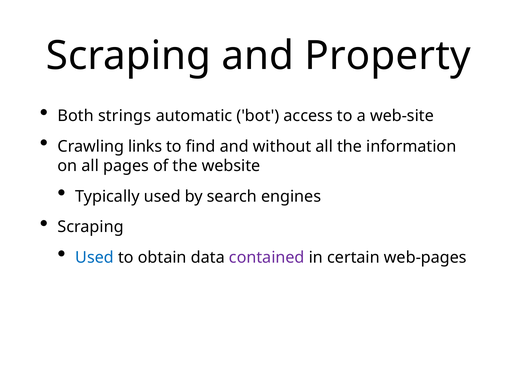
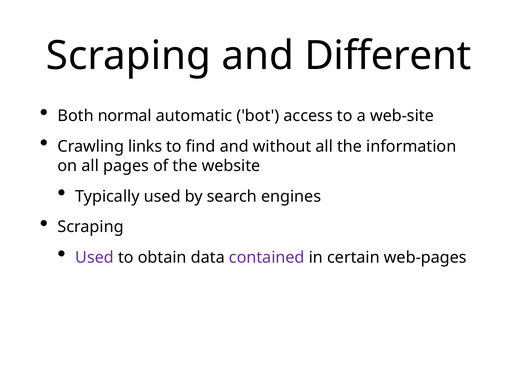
Property: Property -> Different (388, 56)
strings: strings -> normal (125, 116)
Used colour: blue -> purple (95, 257)
